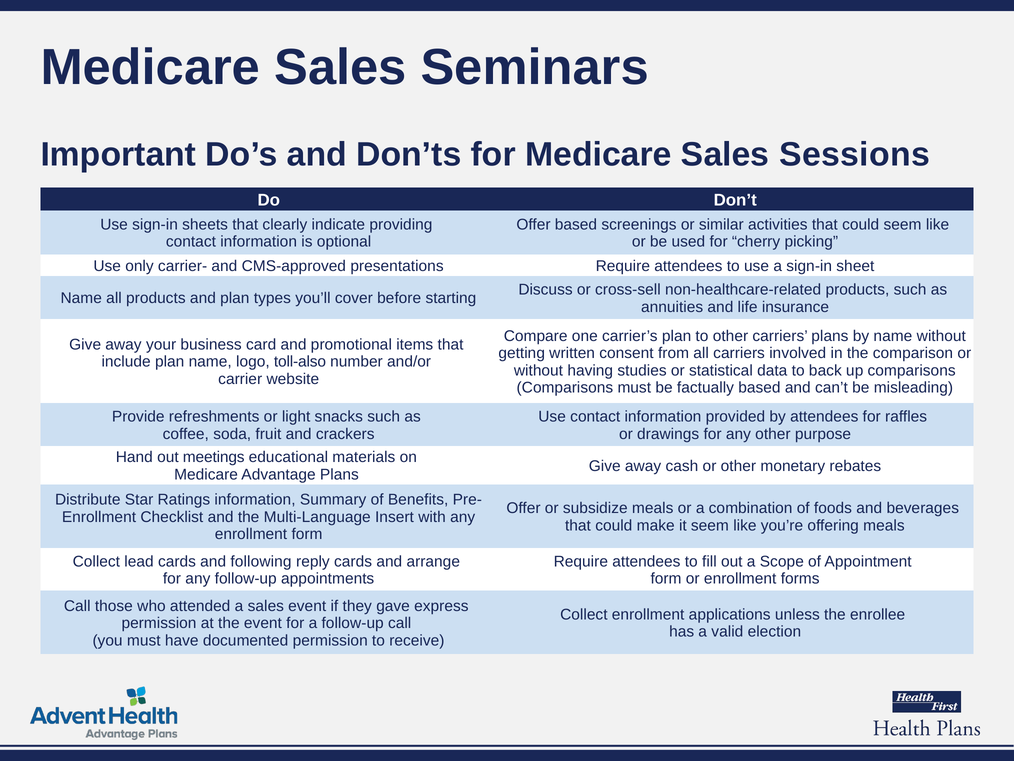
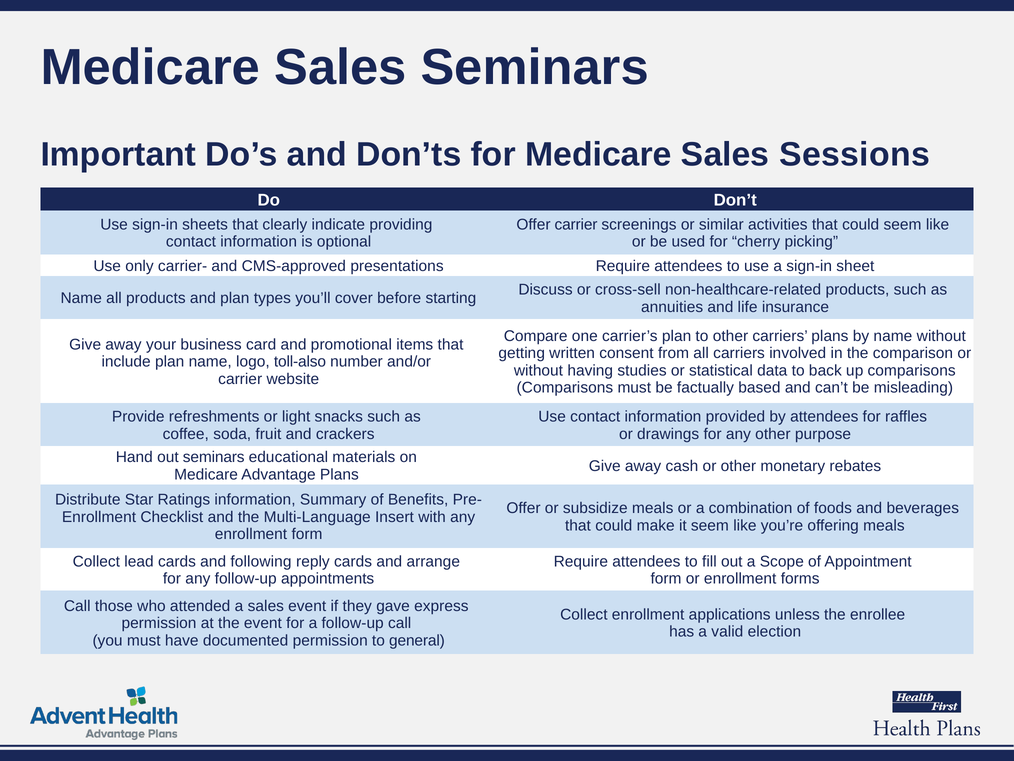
Offer based: based -> carrier (576, 224)
out meetings: meetings -> seminars (214, 457)
receive: receive -> general (417, 640)
